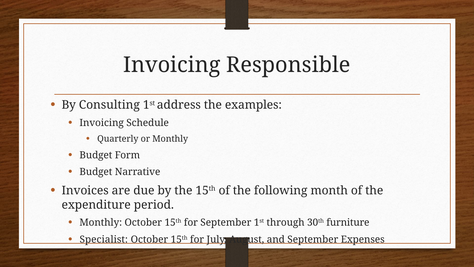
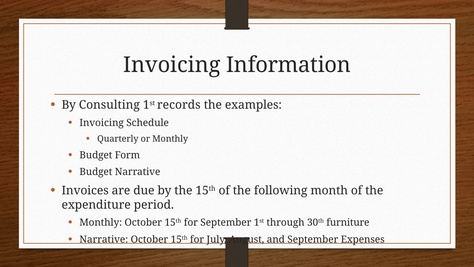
Responsible: Responsible -> Information (288, 65)
address: address -> records (179, 105)
Specialist: Specialist -> Narrative (104, 239)
